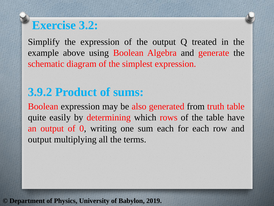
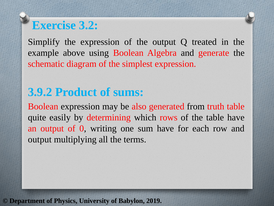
sum each: each -> have (165, 128)
